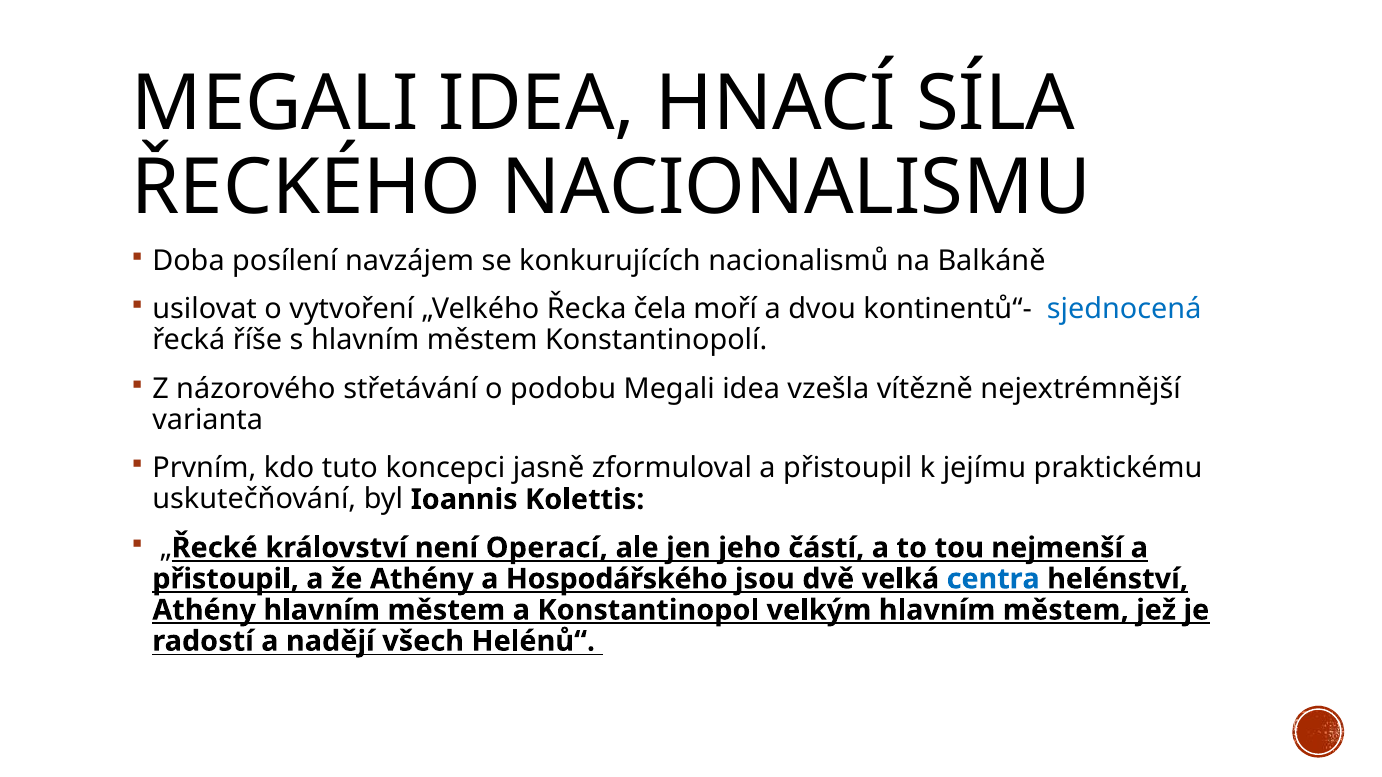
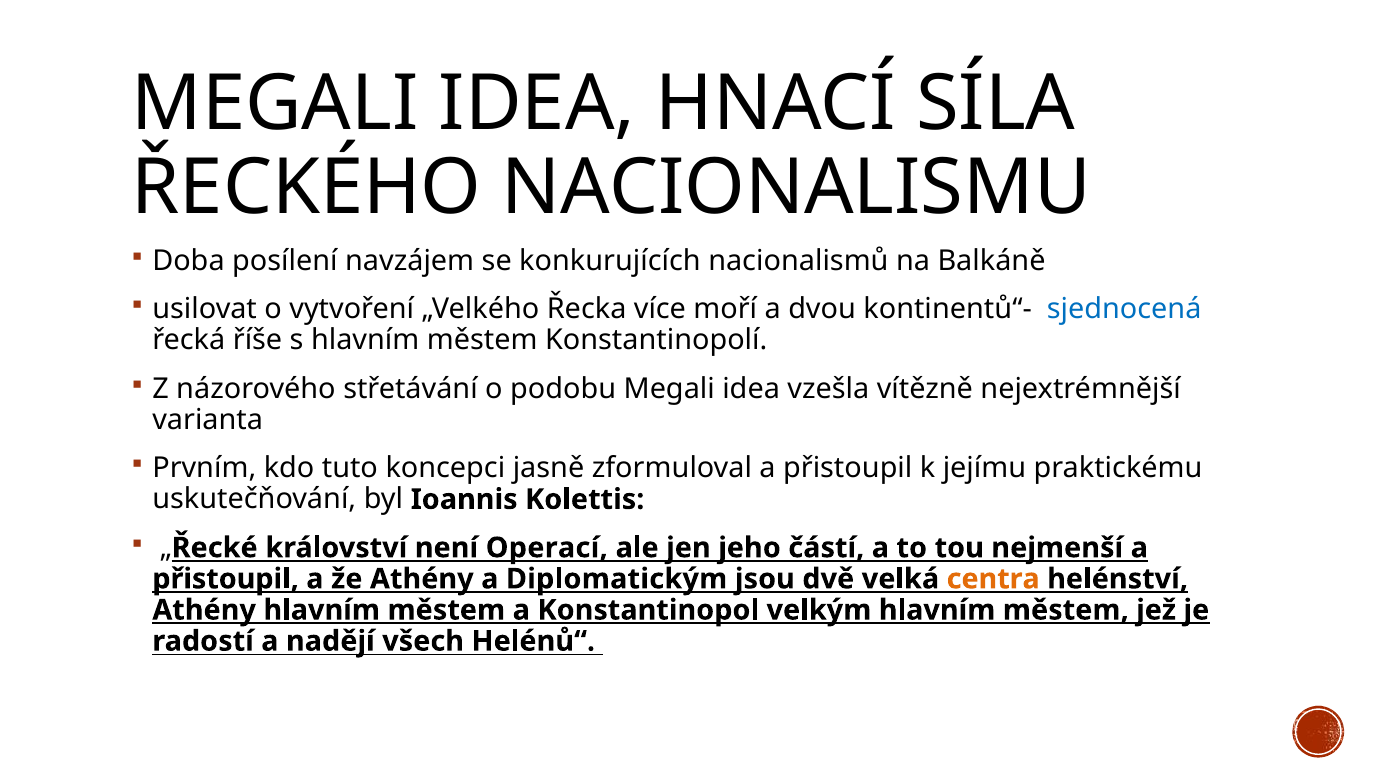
čela: čela -> více (660, 309)
Hospodářského: Hospodářského -> Diplomatickým (617, 579)
centra colour: blue -> orange (993, 579)
